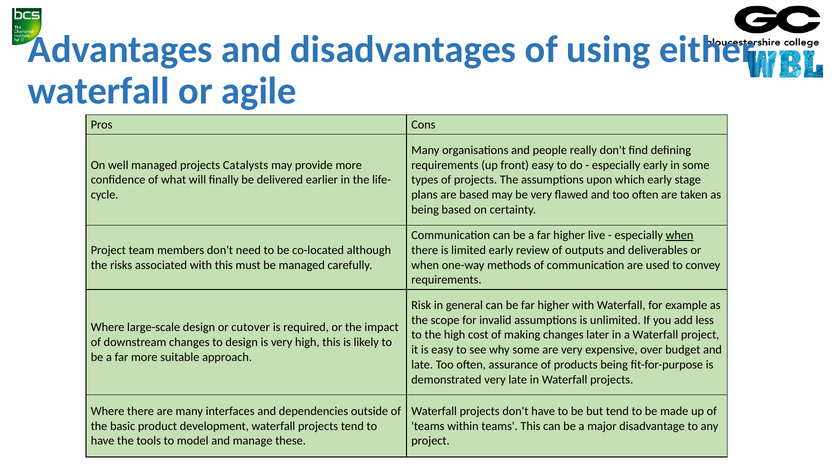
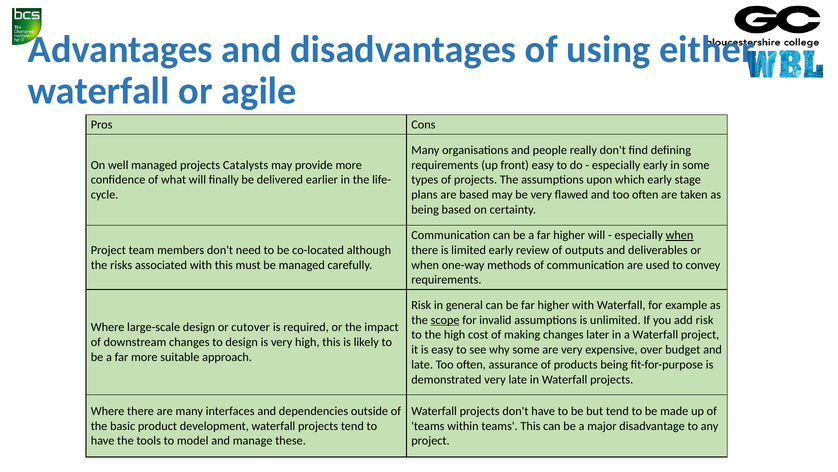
higher live: live -> will (597, 235)
scope underline: none -> present (445, 320)
add less: less -> risk (705, 320)
